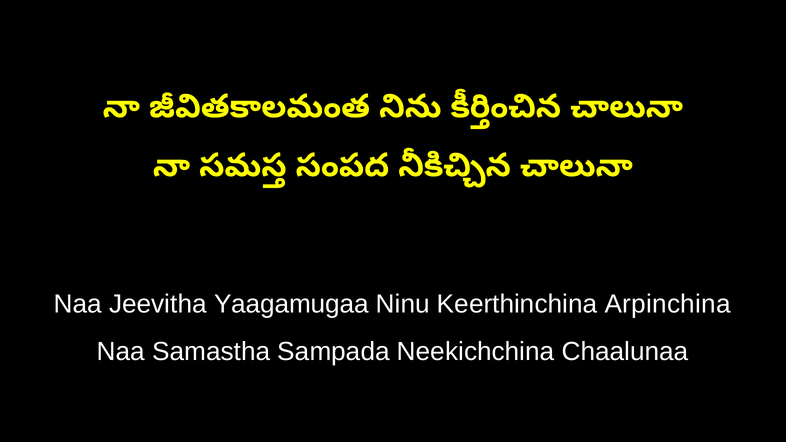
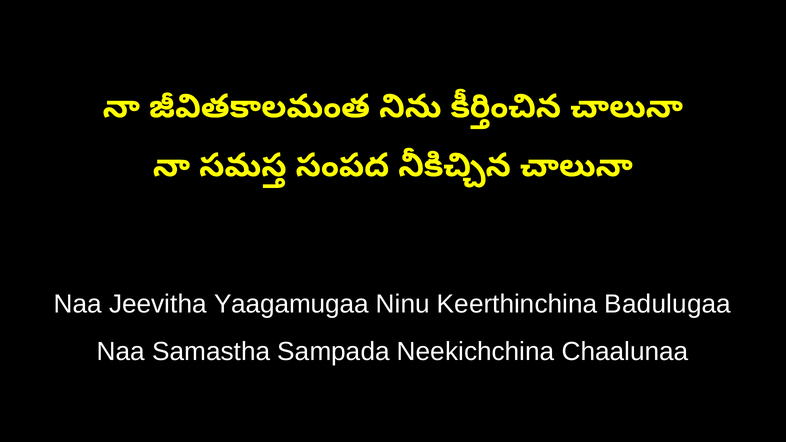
Arpinchina: Arpinchina -> Badulugaa (668, 304)
